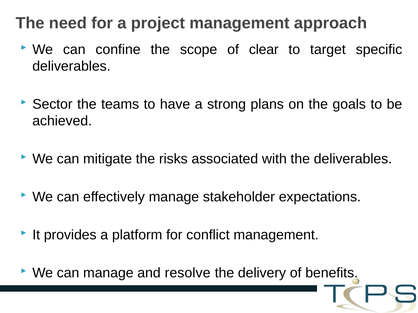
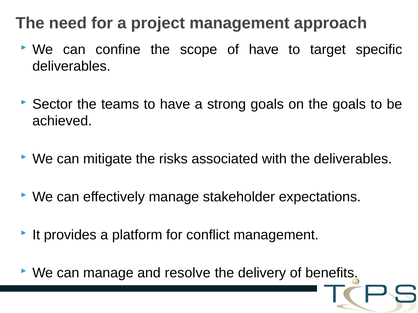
of clear: clear -> have (264, 50)
strong plans: plans -> goals (267, 104)
